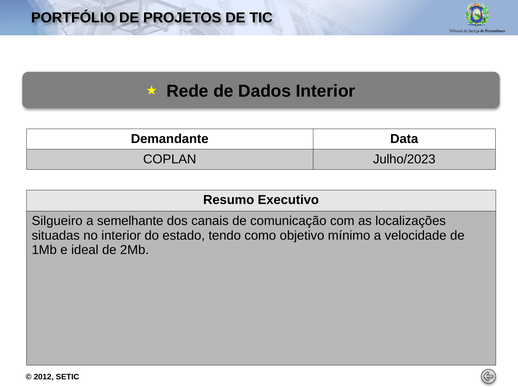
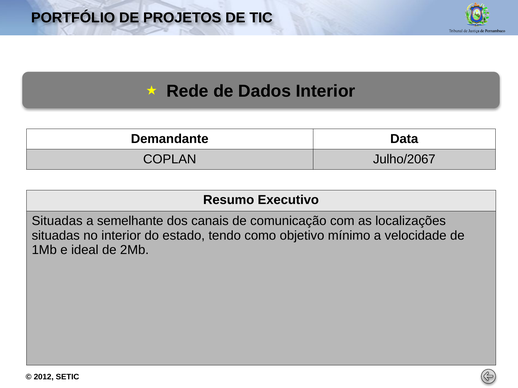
Julho/2023: Julho/2023 -> Julho/2067 (404, 159)
Silgueiro: Silgueiro -> Situadas (57, 221)
